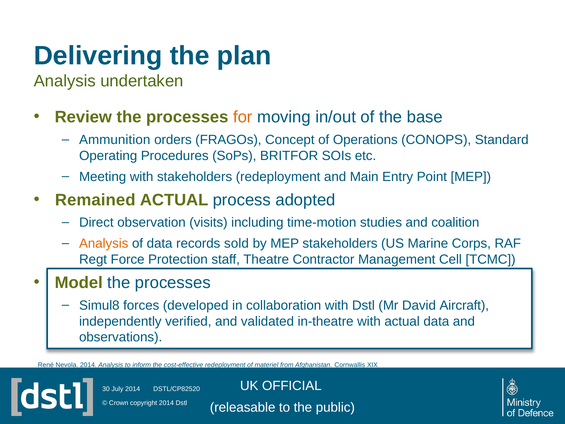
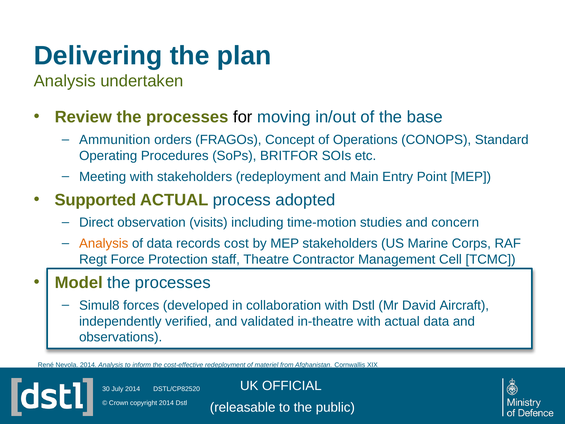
for colour: orange -> black (243, 117)
Remained: Remained -> Supported (95, 200)
coalition: coalition -> concern (455, 222)
sold: sold -> cost (236, 243)
